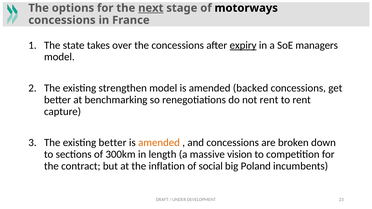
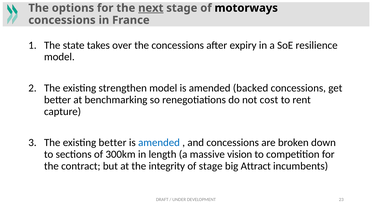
expiry underline: present -> none (243, 45)
managers: managers -> resilience (317, 45)
not rent: rent -> cost (269, 100)
amended colour: orange -> blue (159, 143)
inflation: inflation -> integrity (167, 166)
of social: social -> stage (211, 166)
Poland: Poland -> Attract (256, 166)
